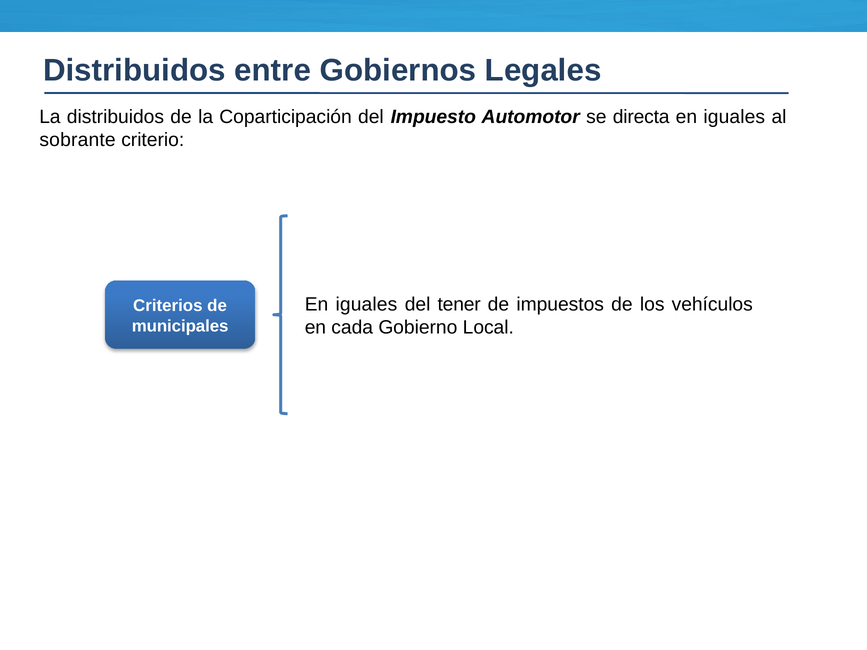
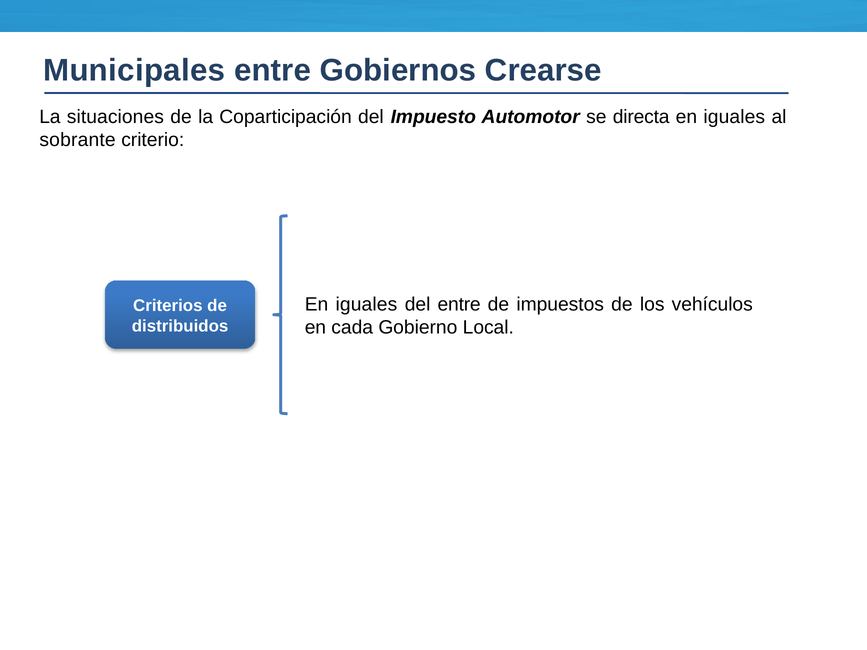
Distribuidos: Distribuidos -> Municipales (134, 70)
Legales: Legales -> Crearse (543, 70)
La distribuidos: distribuidos -> situaciones (115, 117)
del tener: tener -> entre (459, 304)
municipales: municipales -> distribuidos (180, 326)
